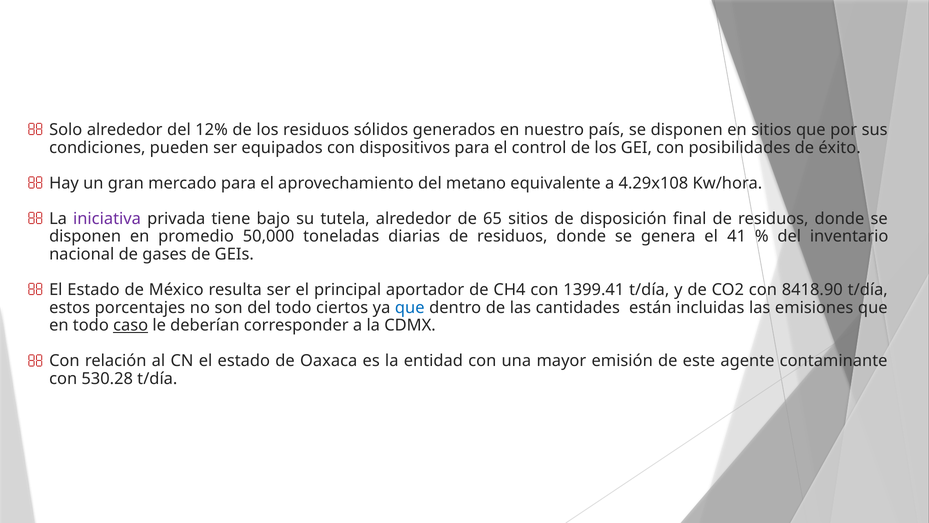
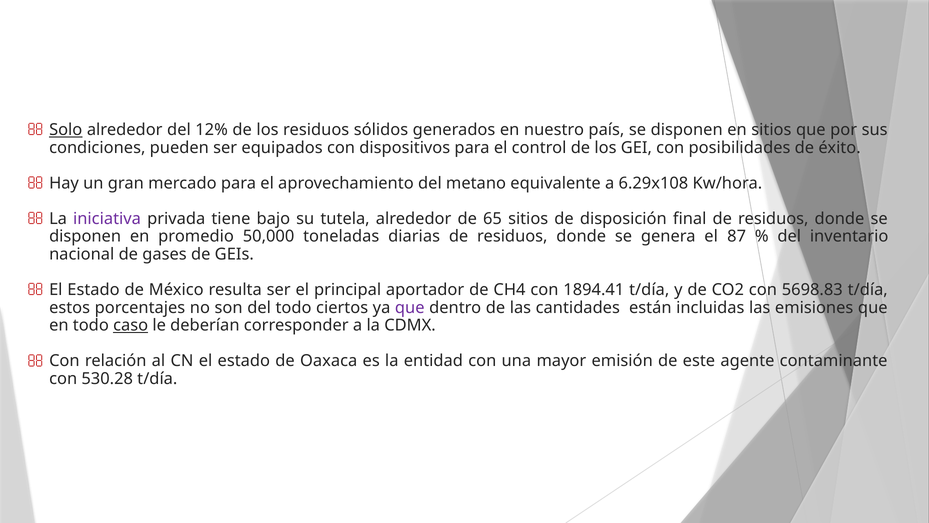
Solo underline: none -> present (66, 130)
4.29x108: 4.29x108 -> 6.29x108 (653, 183)
41: 41 -> 87 (737, 236)
1399.41: 1399.41 -> 1894.41 (594, 290)
8418.90: 8418.90 -> 5698.83 (812, 290)
que colour: blue -> purple (410, 307)
